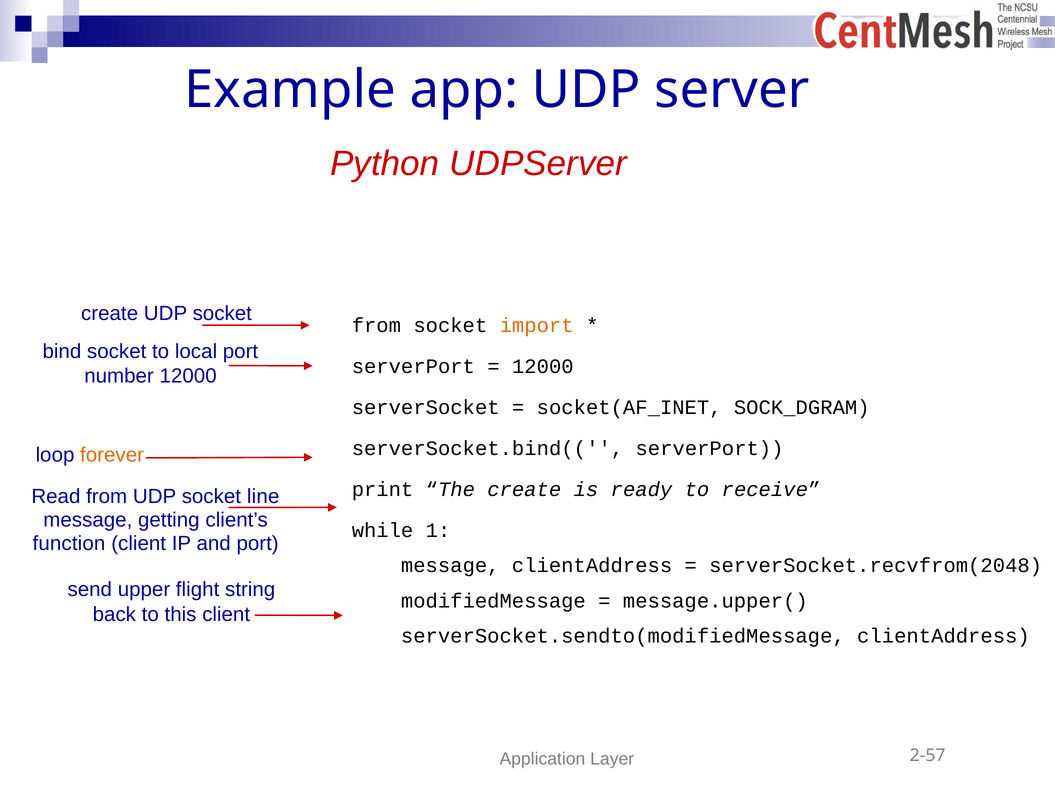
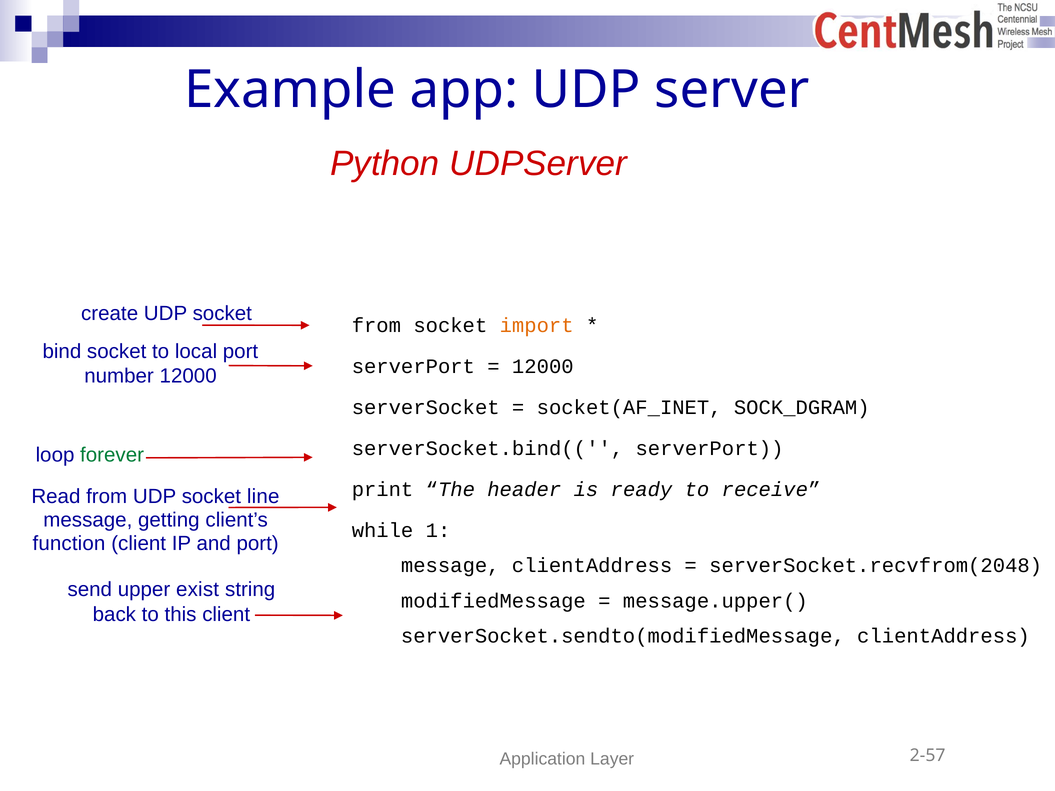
forever colour: orange -> green (112, 455)
The create: create -> header (524, 490)
flight: flight -> exist (198, 590)
